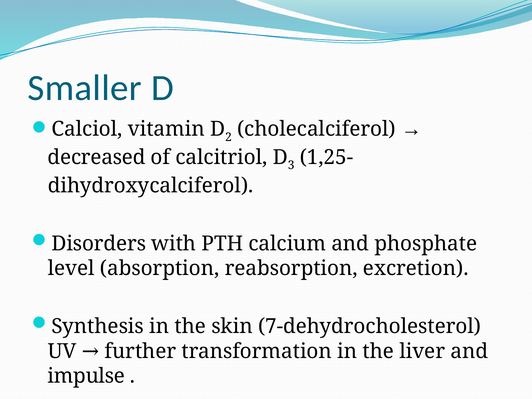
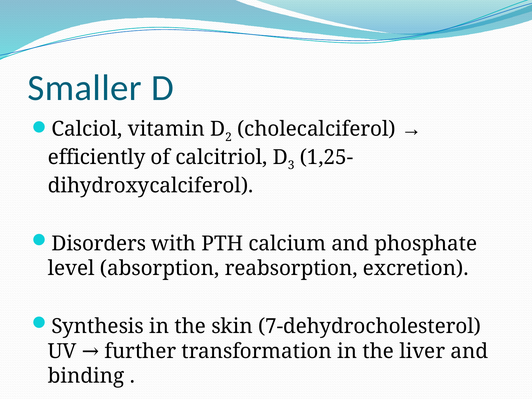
decreased: decreased -> efficiently (97, 157)
impulse: impulse -> binding (86, 376)
